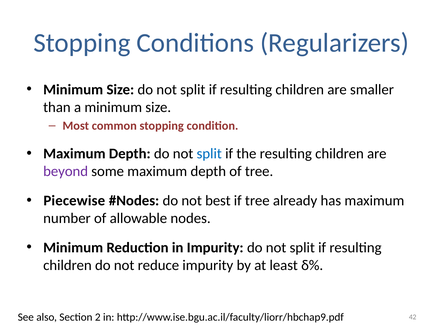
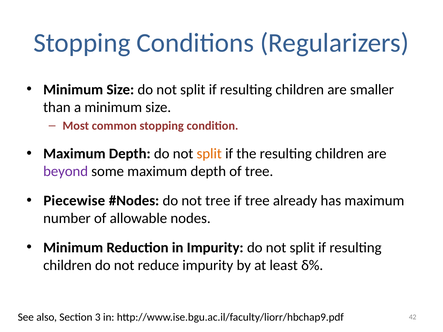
split colour: blue -> orange (209, 154)
not best: best -> tree (218, 201)
2: 2 -> 3 (98, 317)
